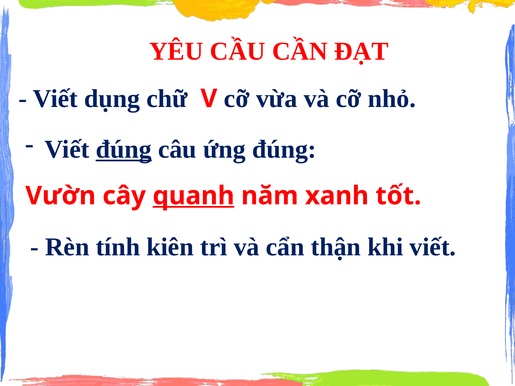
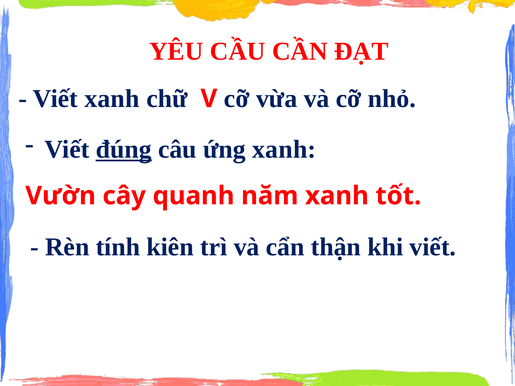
Viết dụng: dụng -> xanh (112, 99)
ứng đúng: đúng -> xanh (284, 150)
quanh underline: present -> none (194, 196)
